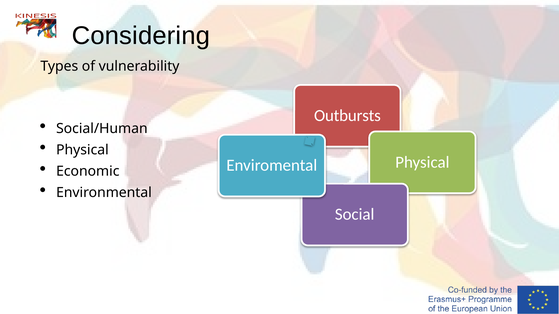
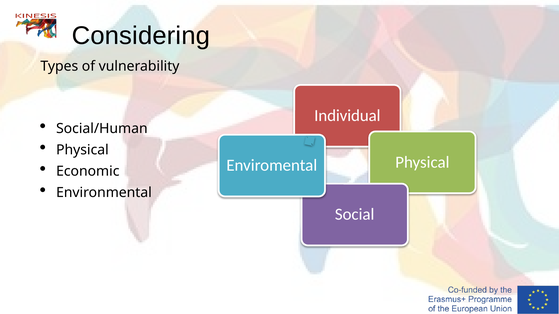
Outbursts: Outbursts -> Individual (347, 116)
